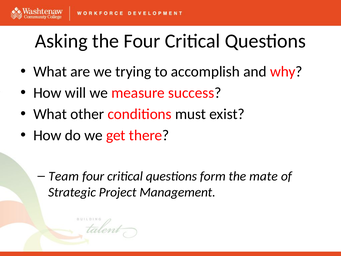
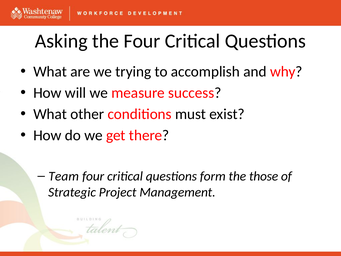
mate: mate -> those (264, 176)
